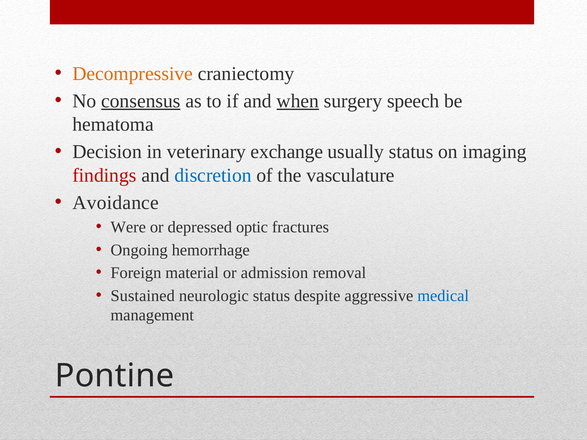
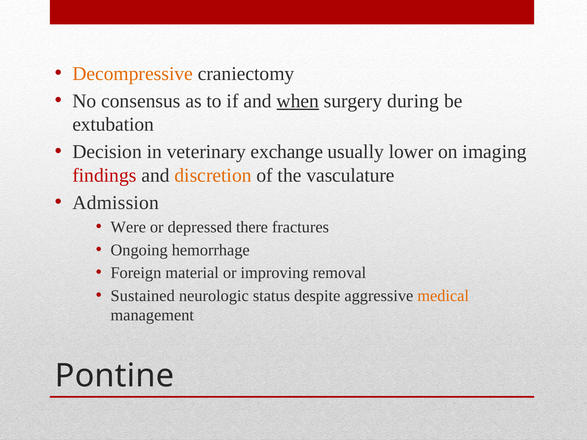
consensus underline: present -> none (141, 101)
speech: speech -> during (413, 101)
hematoma: hematoma -> extubation (113, 124)
usually status: status -> lower (411, 152)
discretion colour: blue -> orange (213, 175)
Avoidance: Avoidance -> Admission (116, 203)
optic: optic -> there (252, 227)
admission: admission -> improving (275, 273)
medical colour: blue -> orange (443, 296)
